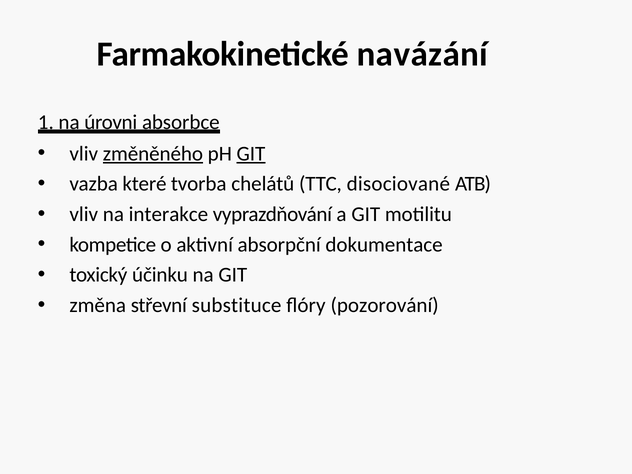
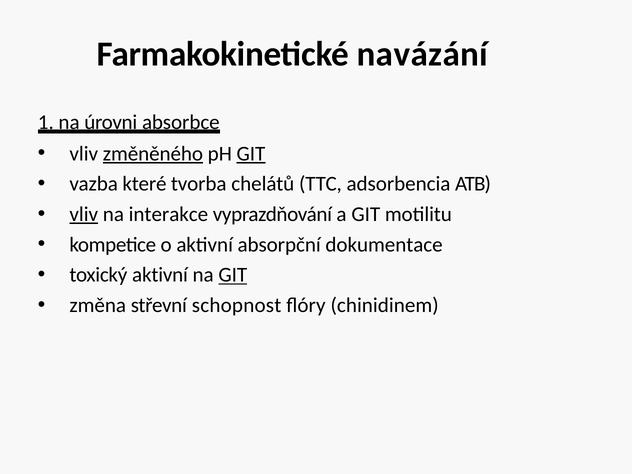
disociované: disociované -> adsorbencia (398, 184)
vliv underline: none -> present (84, 214)
toxický účinku: účinku -> aktivní (160, 275)
GIT underline: none -> present (233, 275)
substituce: substituce -> schopnost (237, 305)
pozorování: pozorování -> chinidinem (385, 305)
